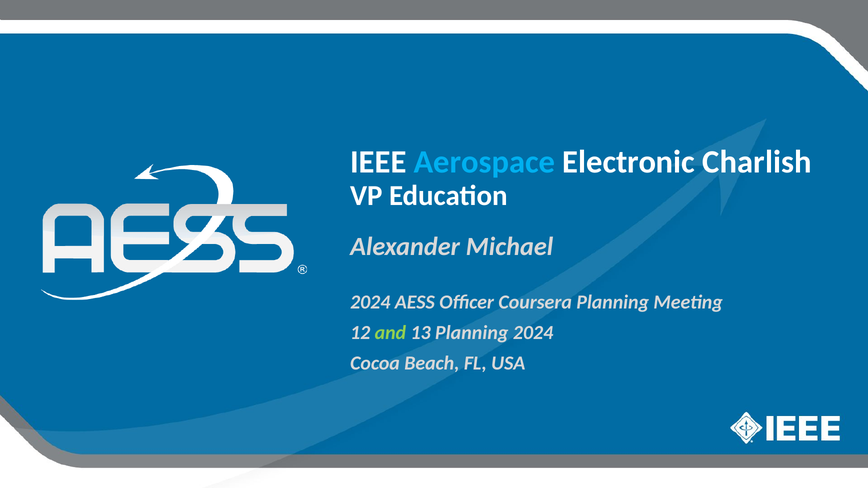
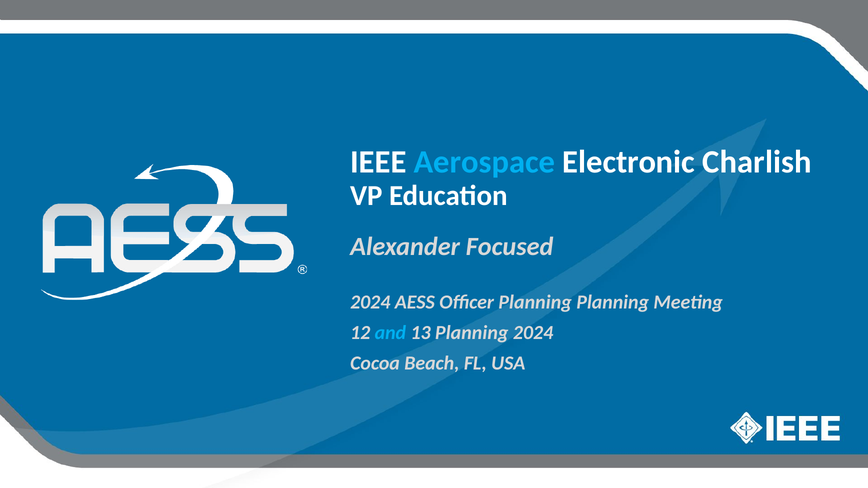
Michael: Michael -> Focused (510, 247)
Officer Coursera: Coursera -> Planning (535, 302)
and colour: light green -> light blue (390, 333)
